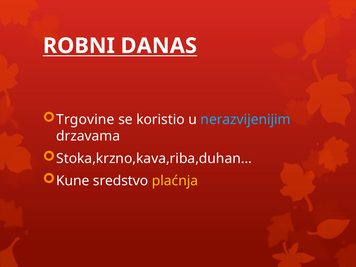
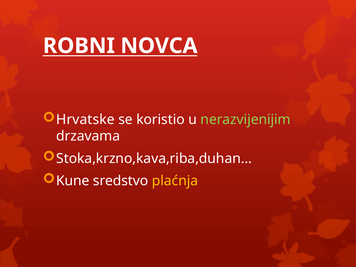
DANAS: DANAS -> NOVCA (159, 46)
Trgovine: Trgovine -> Hrvatske (85, 120)
nerazvijenijim colour: light blue -> light green (246, 120)
